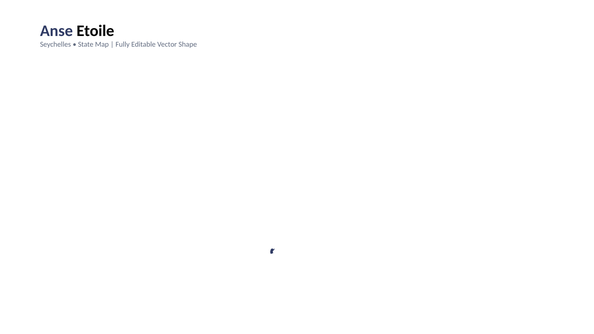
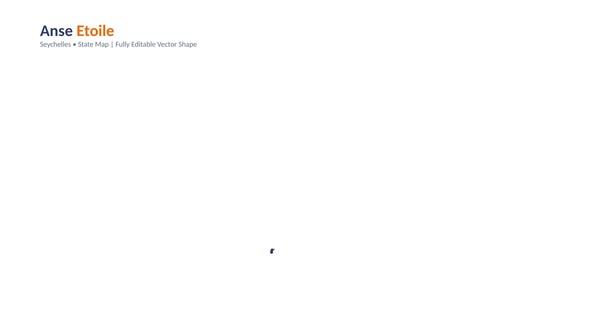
Etoile colour: black -> orange (95, 31)
